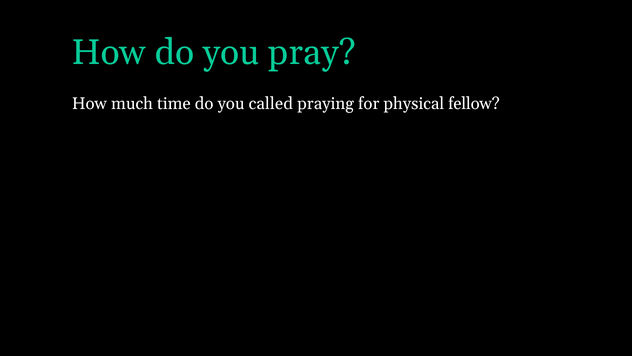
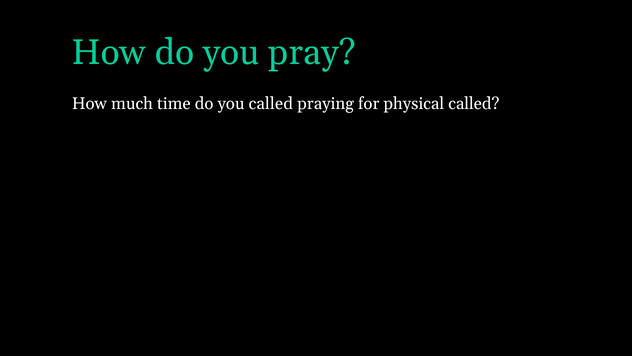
physical fellow: fellow -> called (474, 104)
